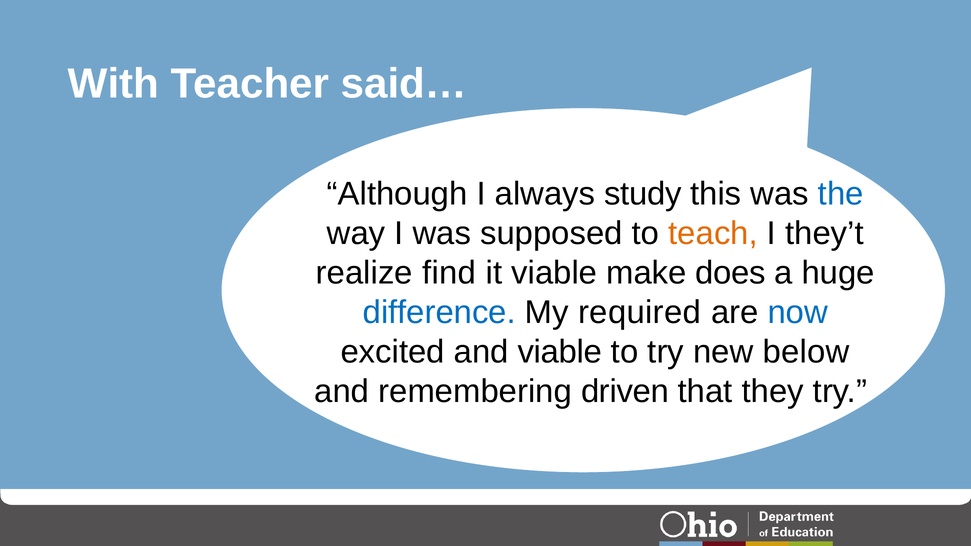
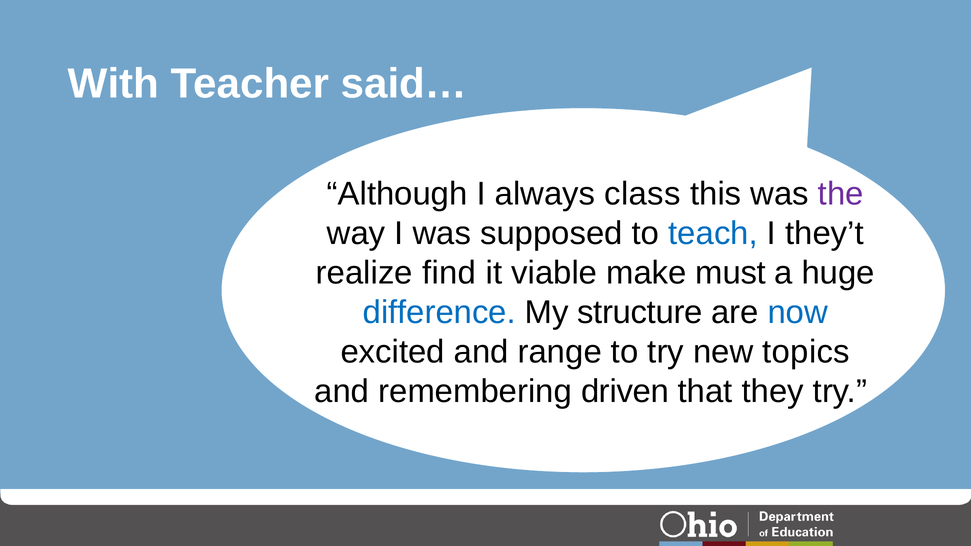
study: study -> class (643, 194)
the colour: blue -> purple (841, 194)
teach colour: orange -> blue (713, 234)
does: does -> must (731, 273)
required: required -> structure (640, 313)
and viable: viable -> range (560, 352)
below: below -> topics (806, 352)
